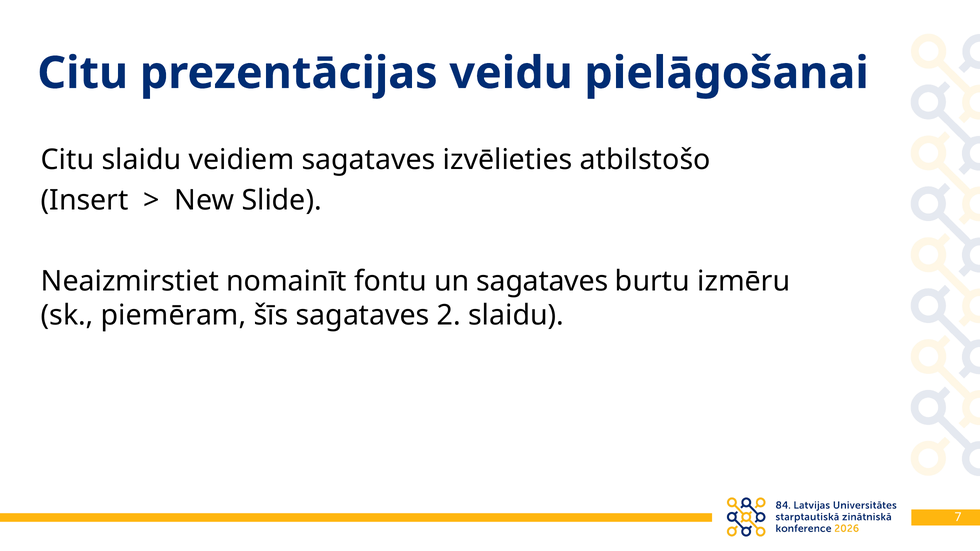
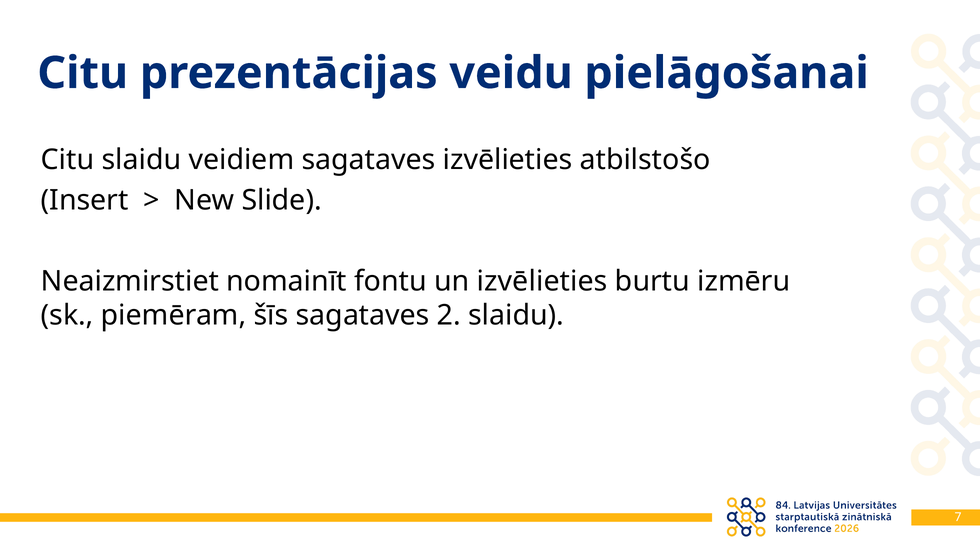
un sagataves: sagataves -> izvēlieties (542, 281)
